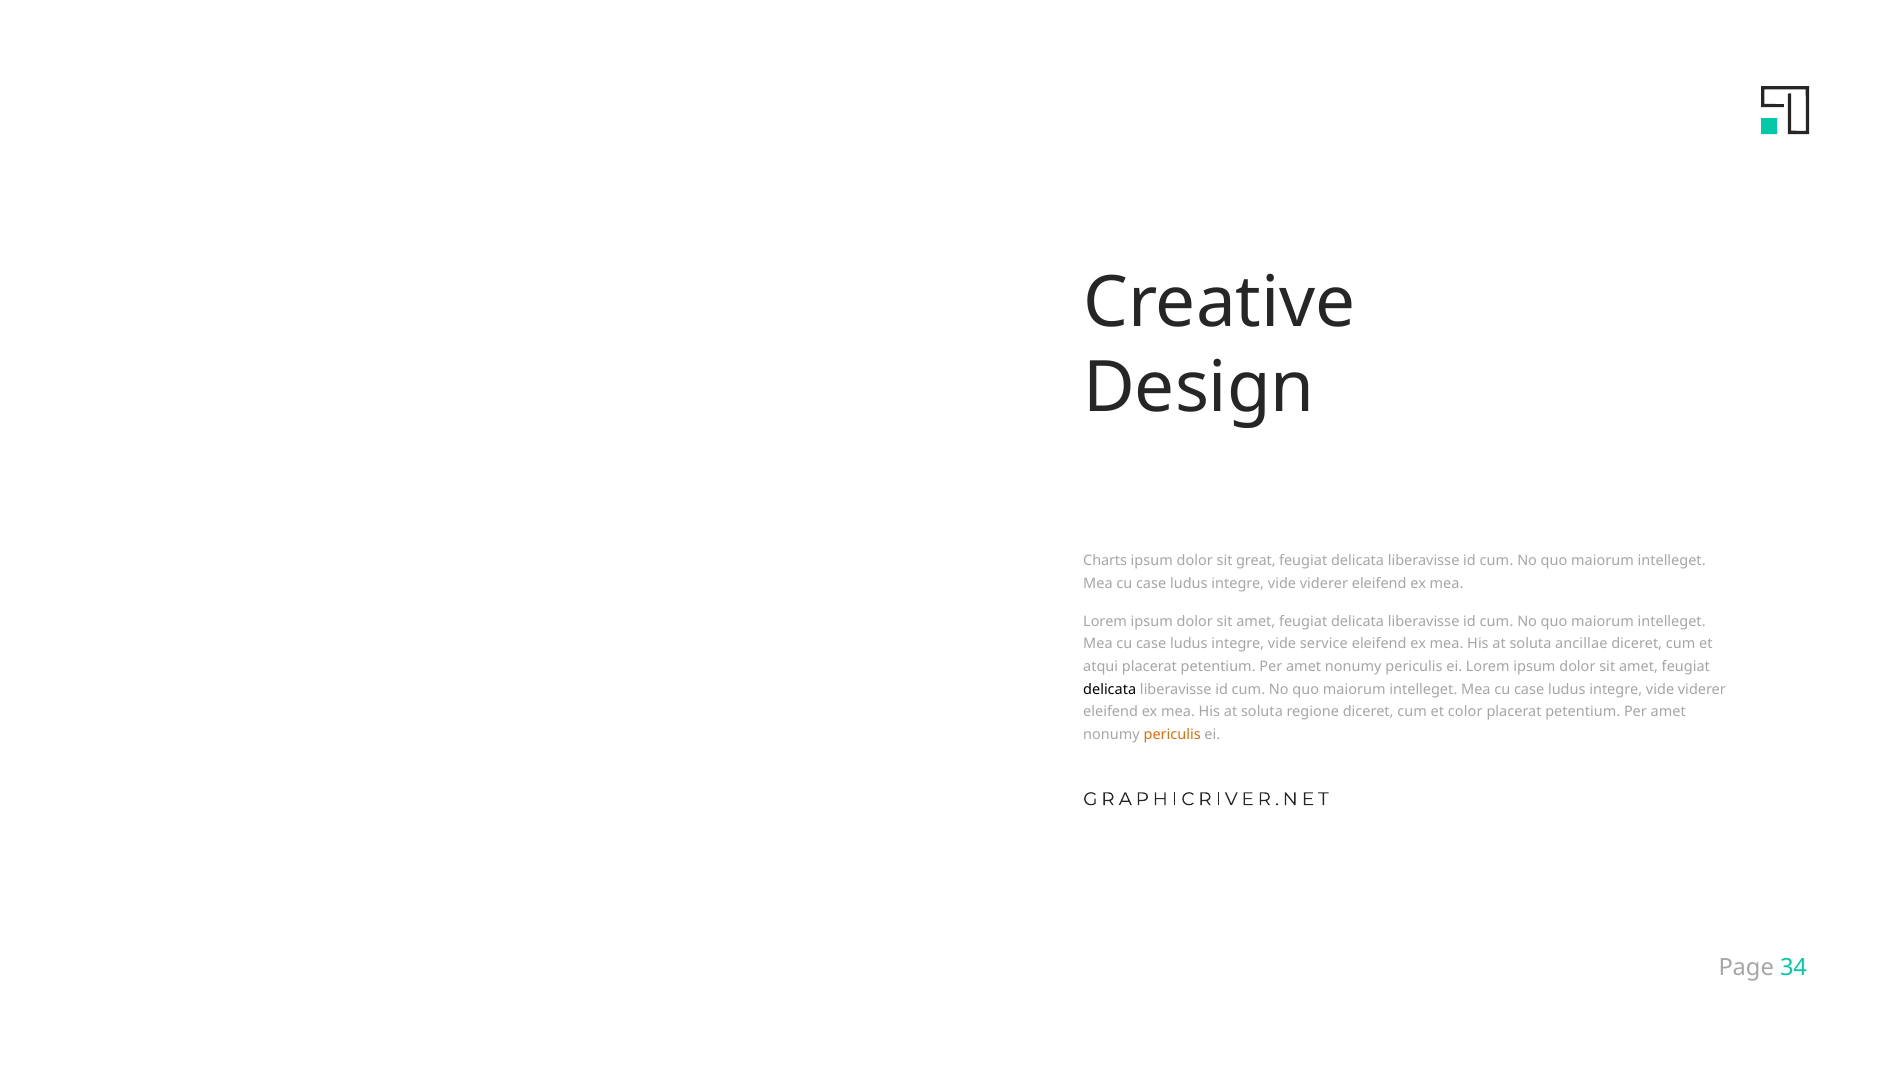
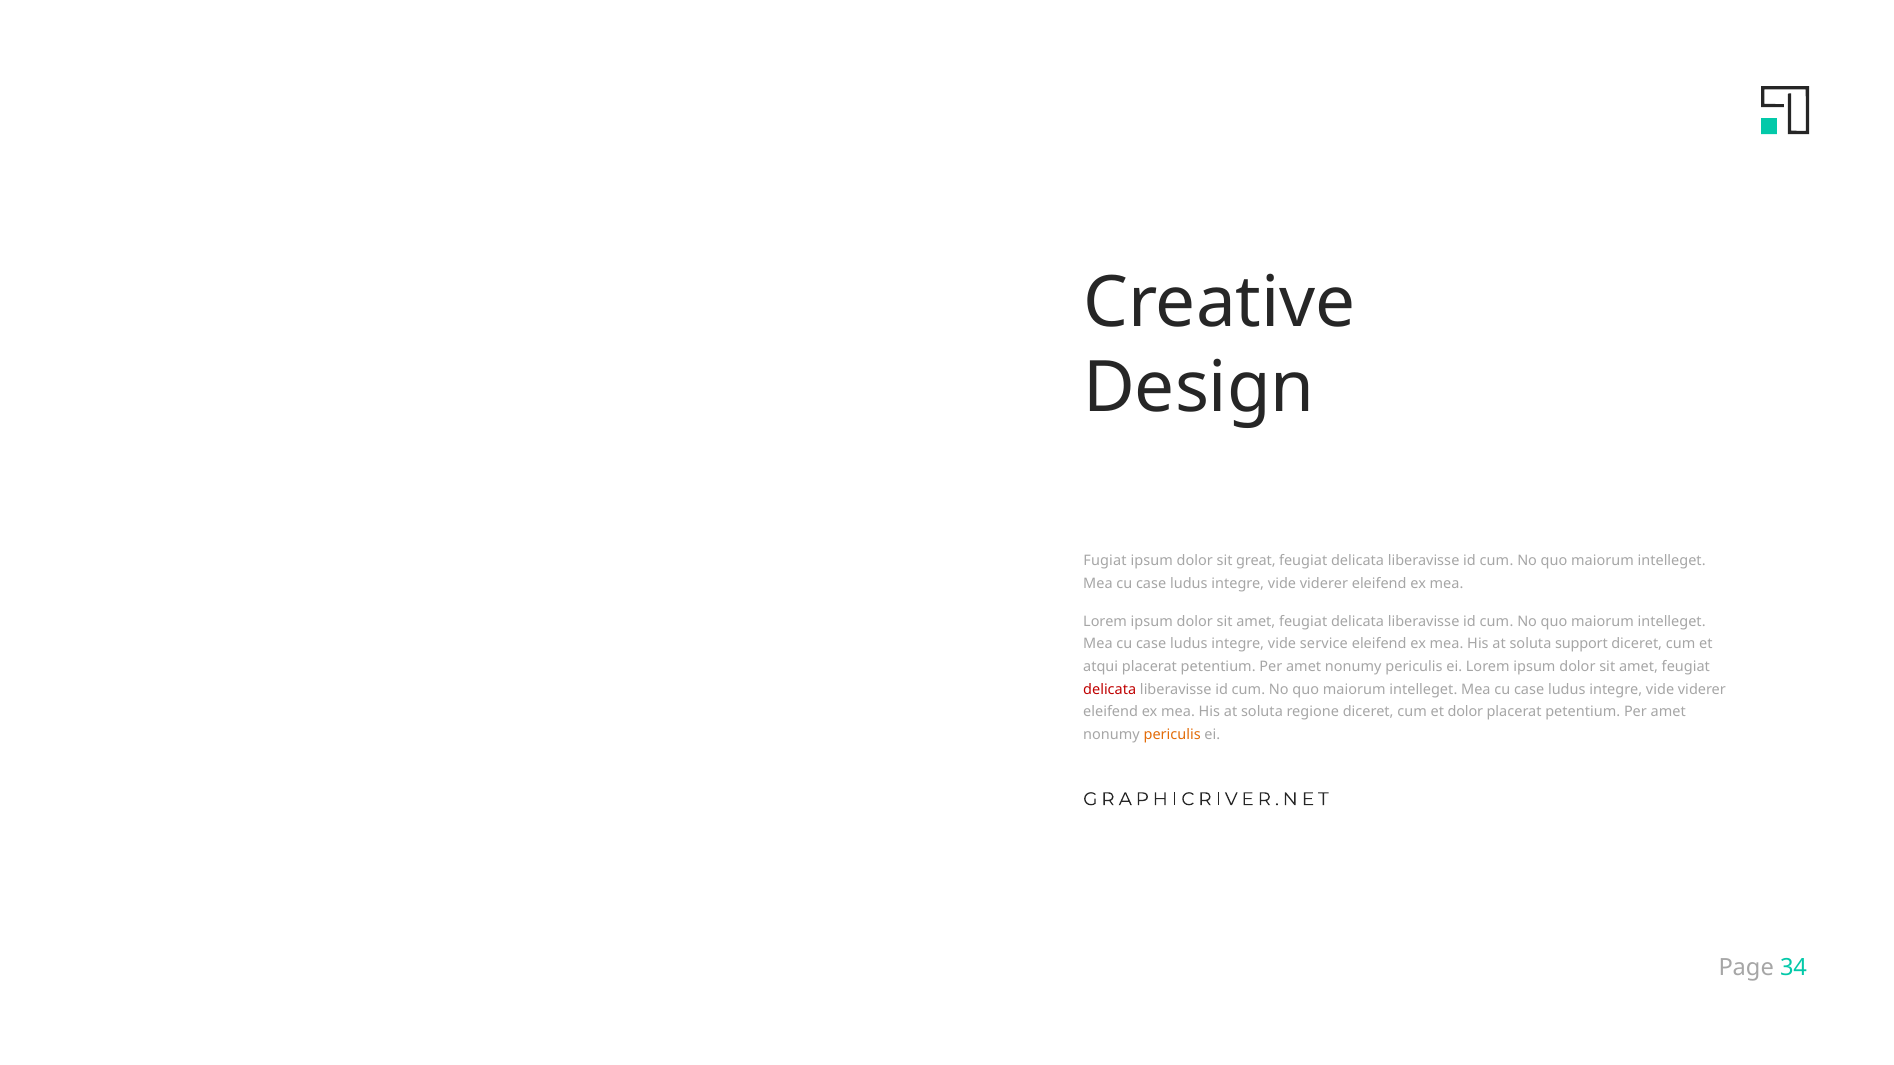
Charts: Charts -> Fugiat (1105, 561)
ancillae: ancillae -> support (1581, 644)
delicata colour: black -> red (1110, 689)
et color: color -> dolor (1465, 712)
